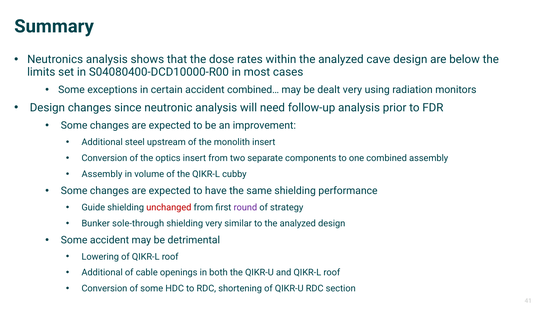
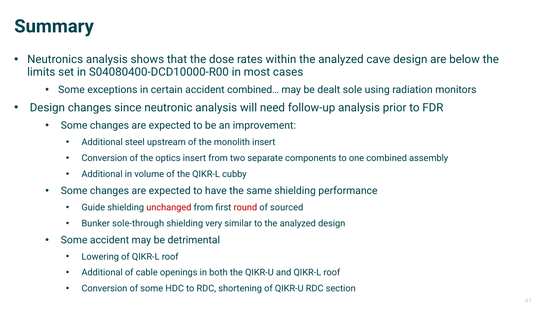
dealt very: very -> sole (352, 90)
Assembly: Assembly -> Additional (102, 174)
round colour: purple -> red (245, 208)
strategy: strategy -> sourced (287, 208)
